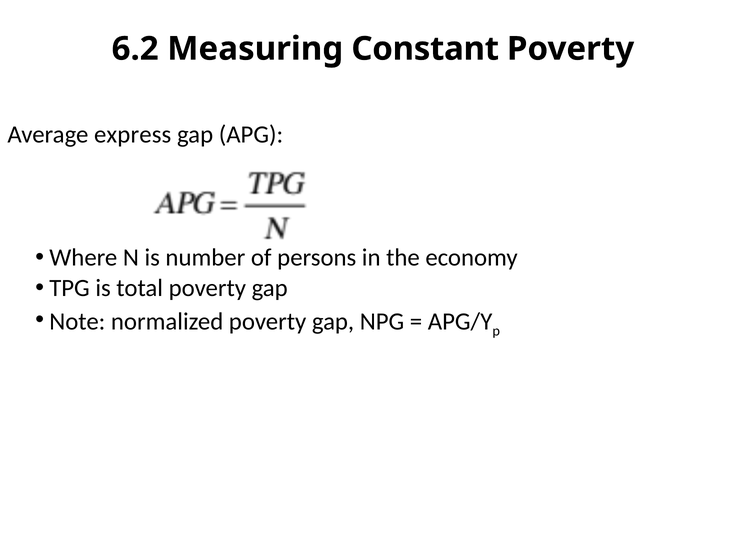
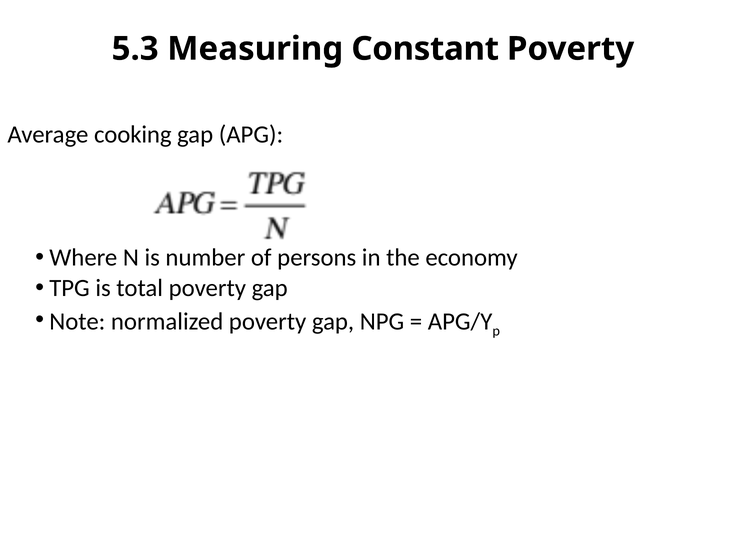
6.2: 6.2 -> 5.3 (135, 49)
express: express -> cooking (133, 135)
